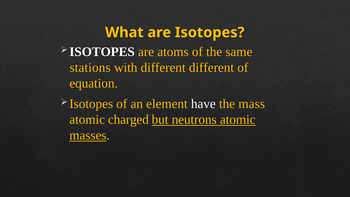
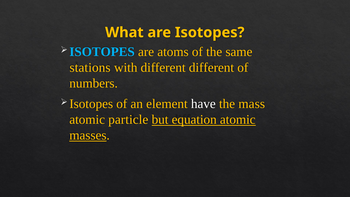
ISOTOPES colour: white -> light blue (102, 52)
equation: equation -> numbers (94, 83)
charged: charged -> particle (128, 119)
neutrons: neutrons -> equation (194, 119)
